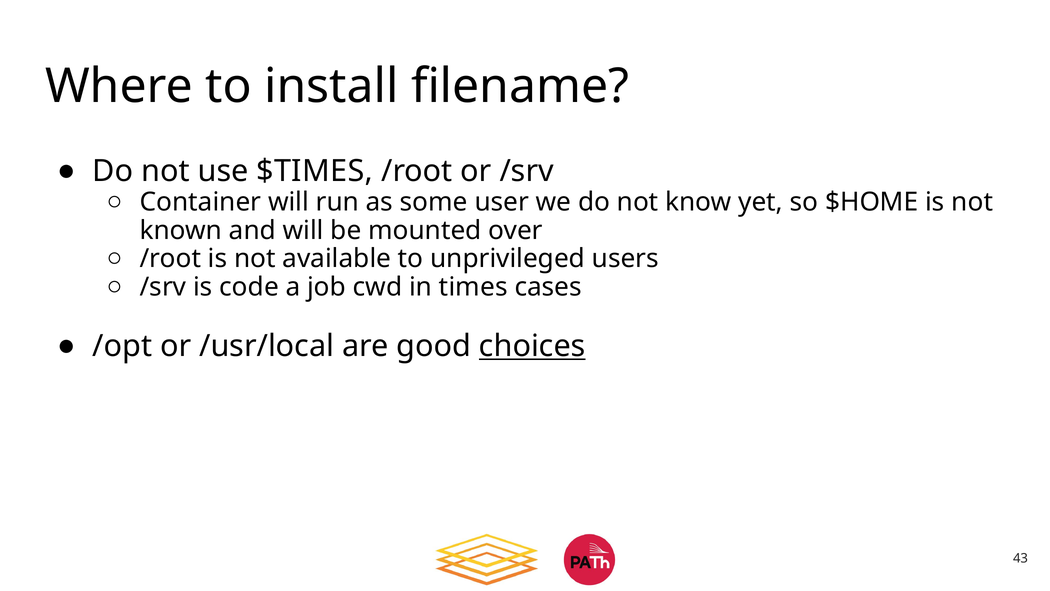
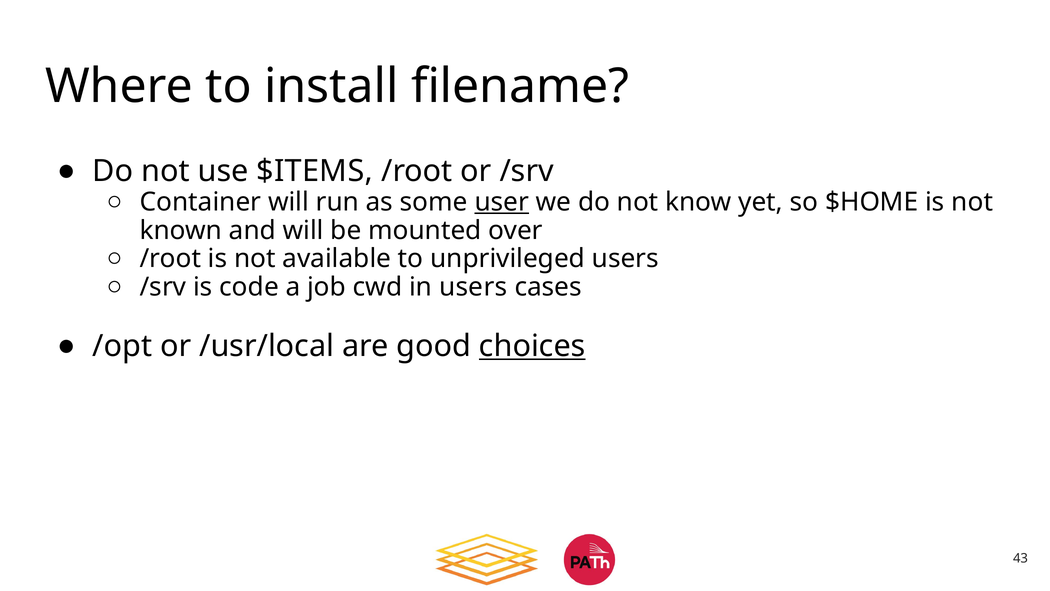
$TIMES: $TIMES -> $ITEMS (315, 171)
user underline: none -> present (502, 202)
in times: times -> users (473, 287)
